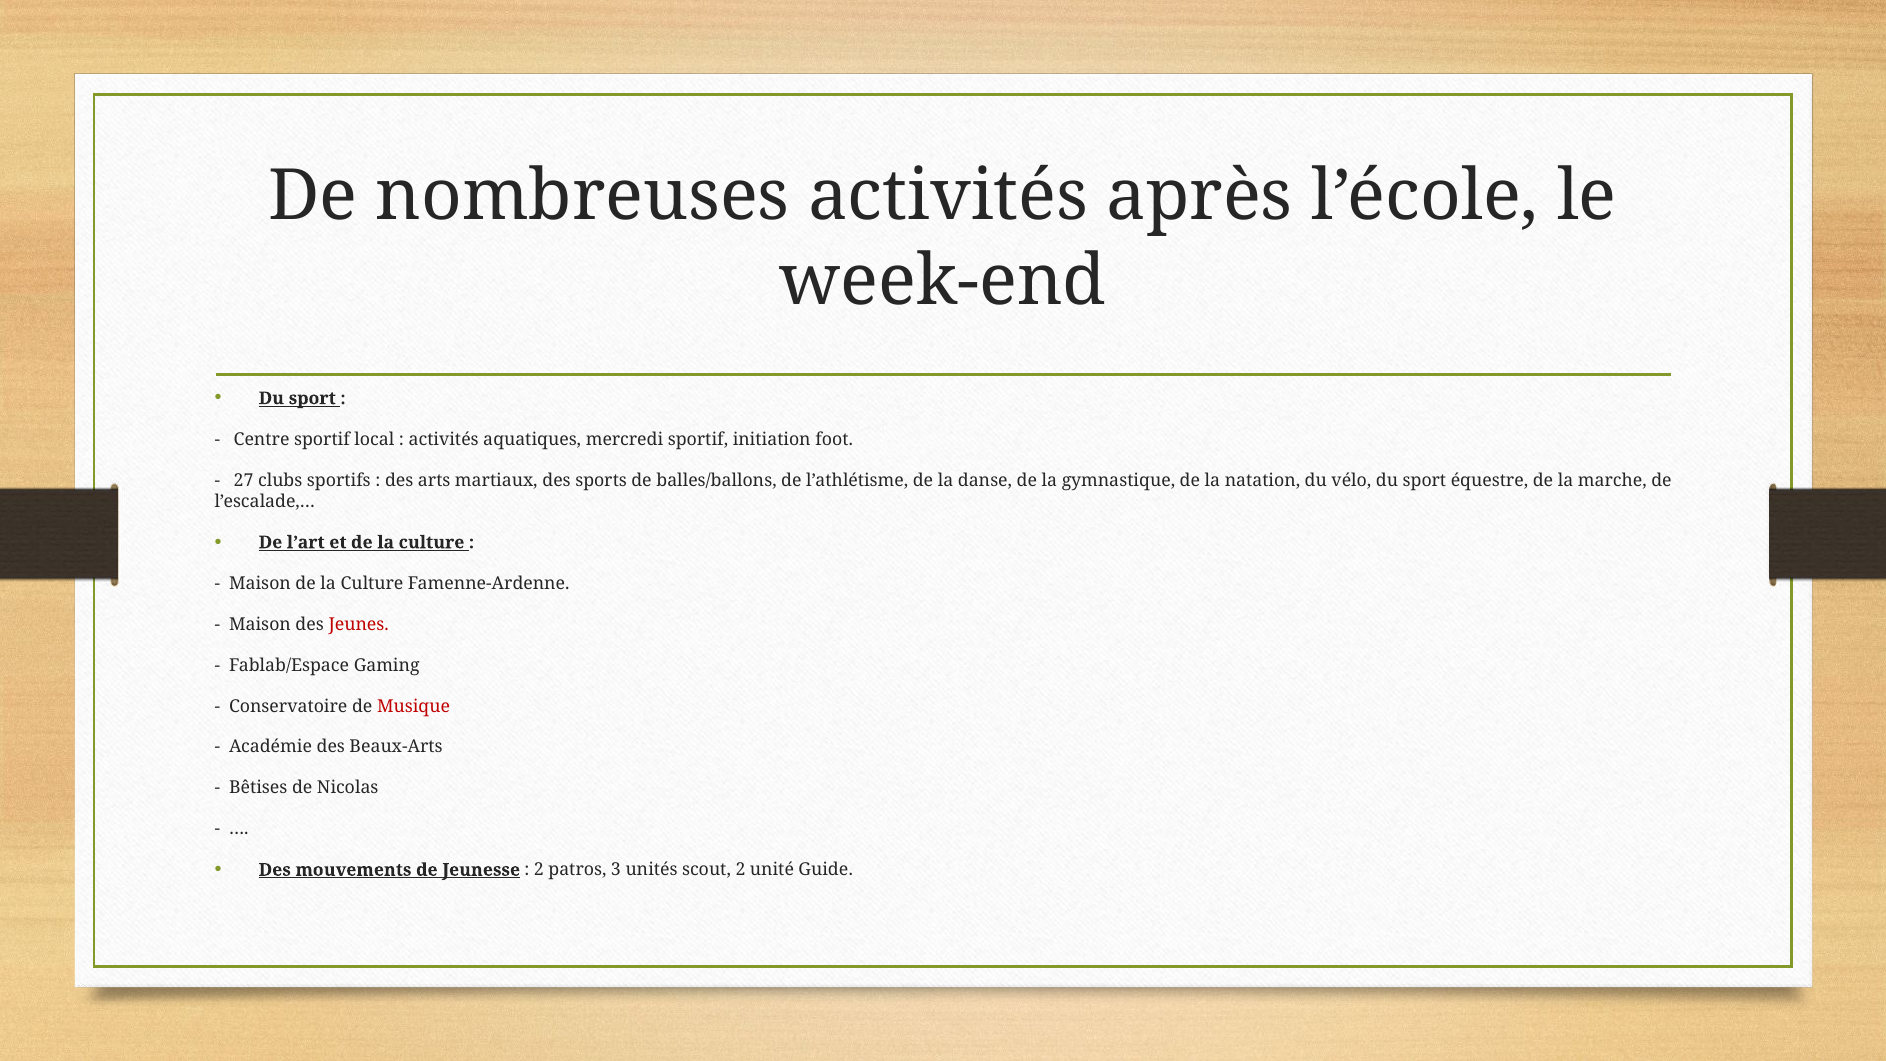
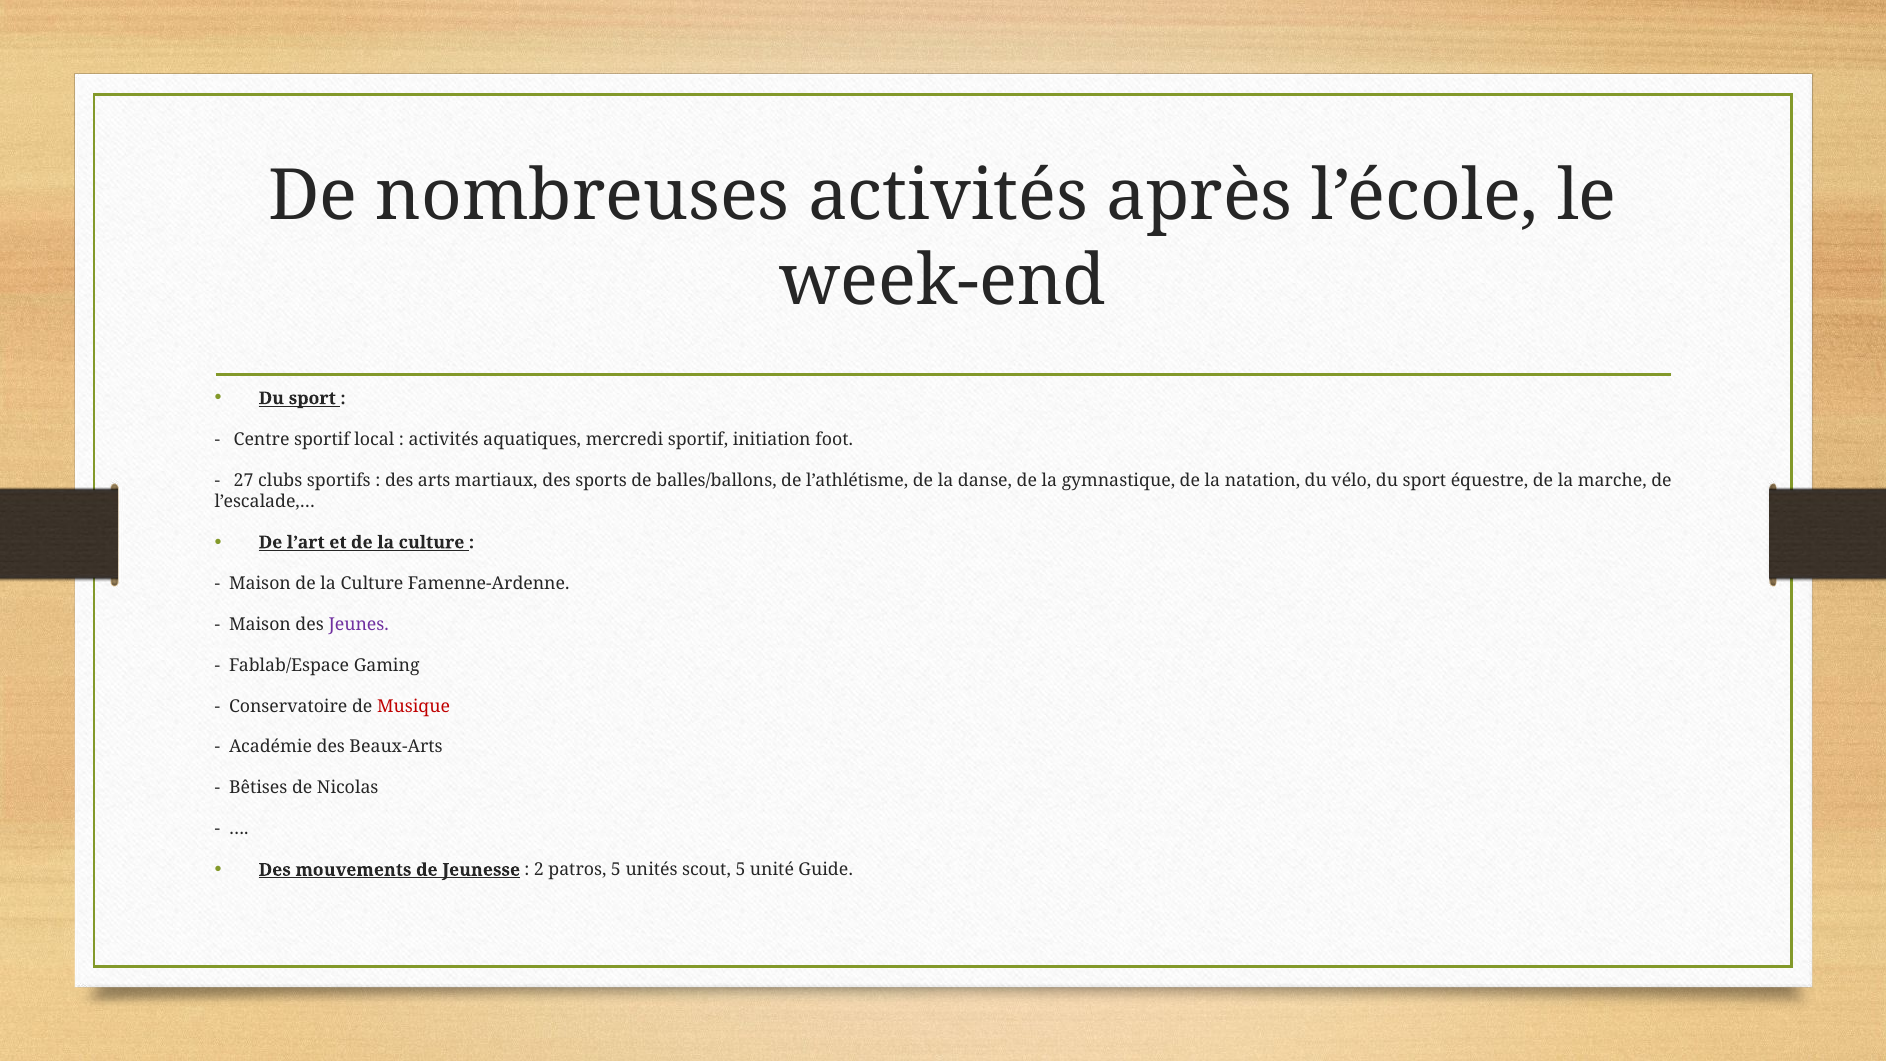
Jeunes colour: red -> purple (359, 624)
patros 3: 3 -> 5 (616, 870)
scout 2: 2 -> 5 (740, 870)
